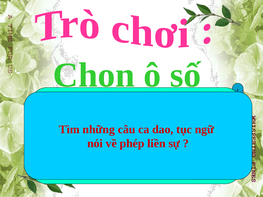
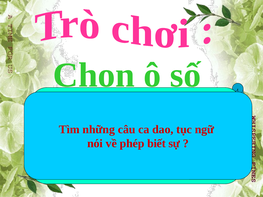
liền: liền -> biết (156, 144)
